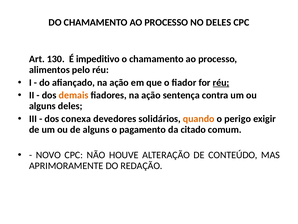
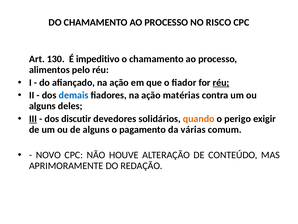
NO DELES: DELES -> RISCO (219, 22)
demais colour: orange -> blue (74, 95)
sentença: sentença -> matérias (181, 95)
III underline: none -> present (33, 119)
conexa: conexa -> discutir (76, 119)
citado: citado -> várias (193, 129)
